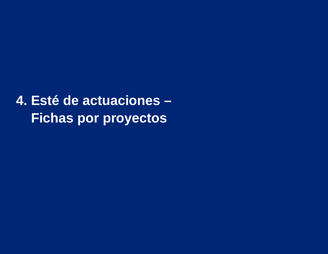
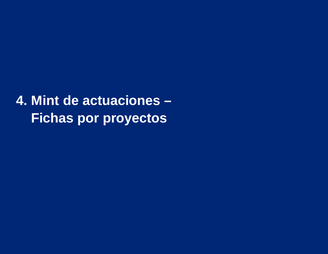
Esté: Esté -> Mint (45, 101)
